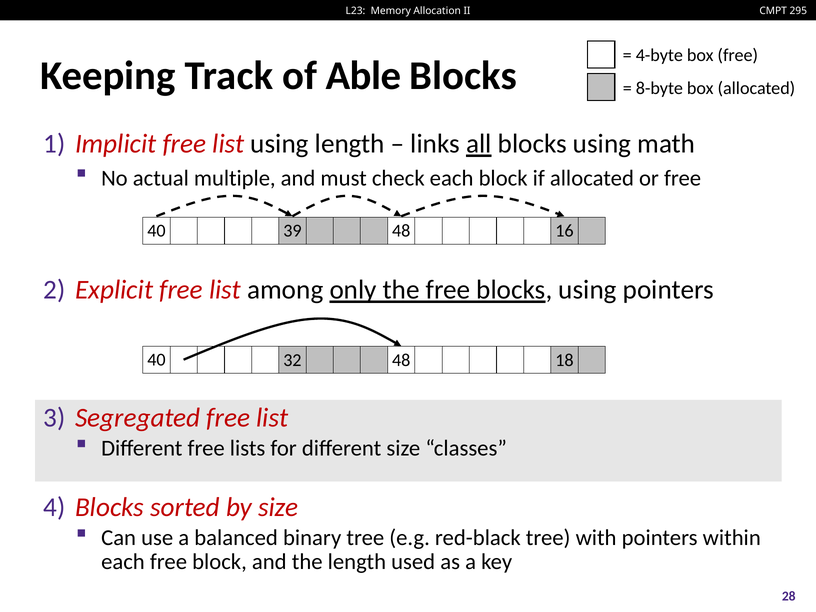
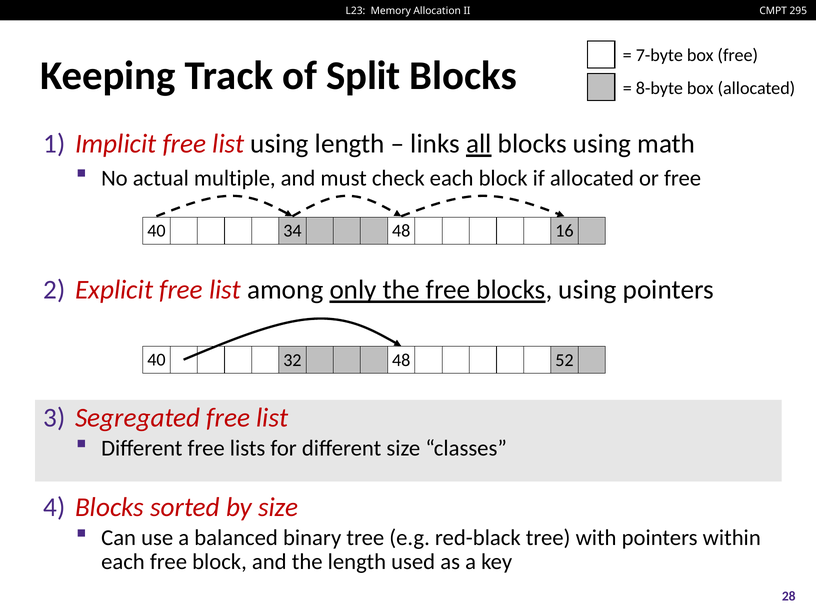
4-byte: 4-byte -> 7-byte (659, 55)
Able: Able -> Split (363, 76)
39: 39 -> 34 (292, 231)
18: 18 -> 52 (564, 360)
